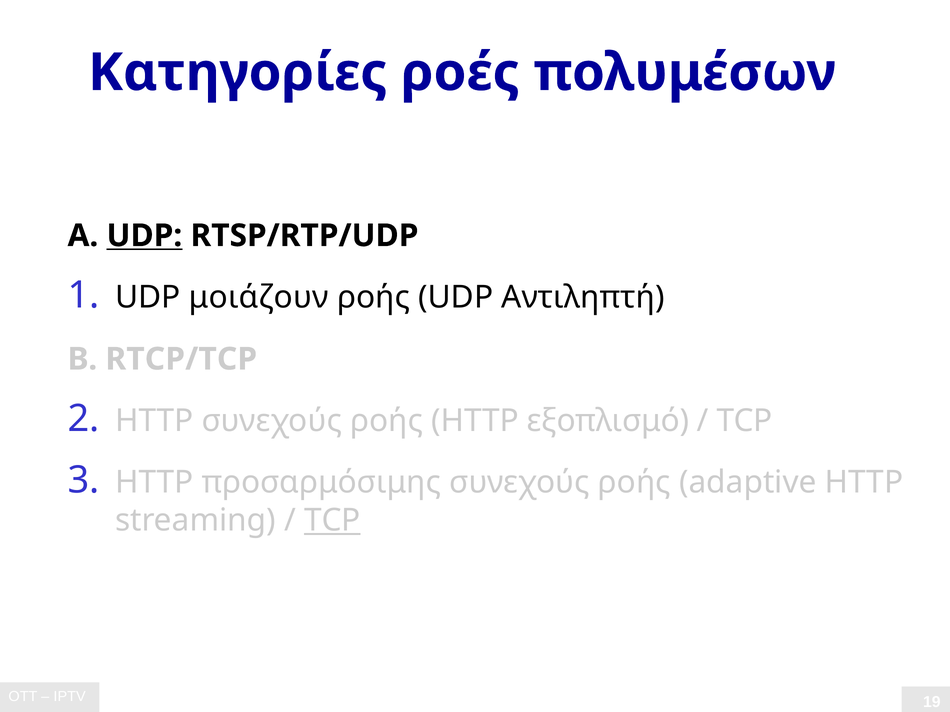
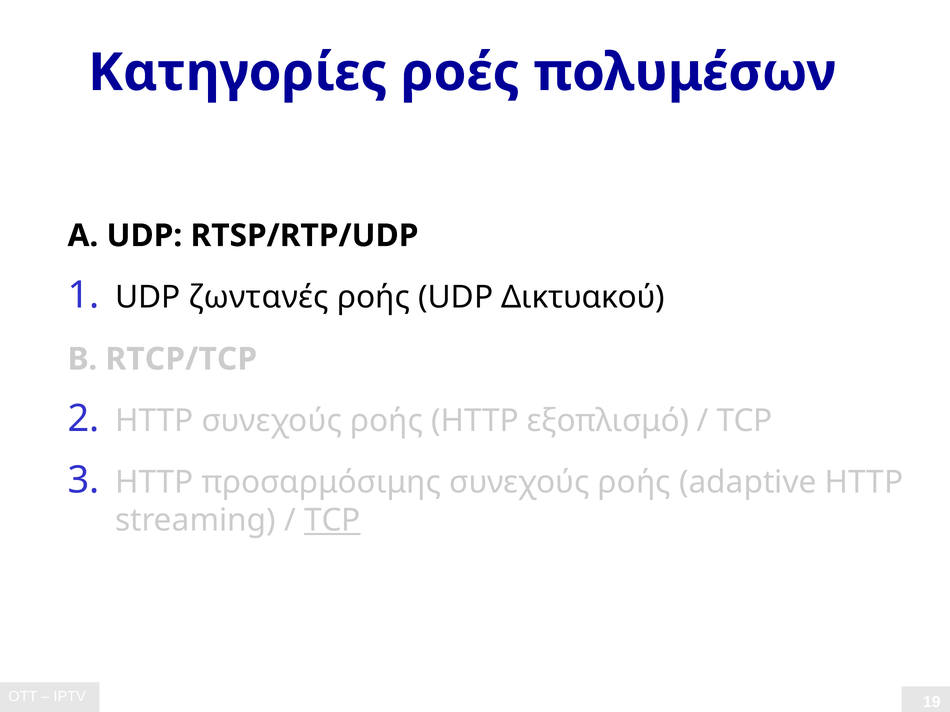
UDP underline: present -> none (144, 236)
μοιάζουν: μοιάζουν -> ζωντανές (259, 298)
Αντιληπτή: Αντιληπτή -> Δικτυακού (583, 298)
